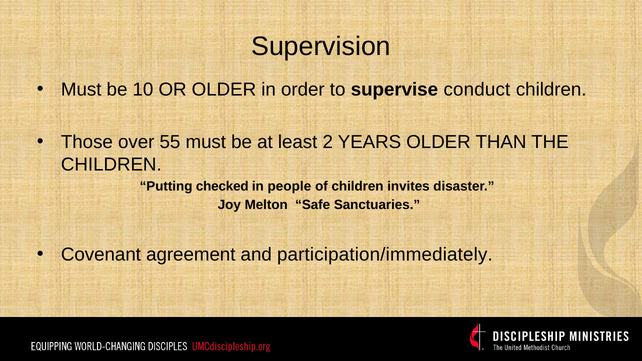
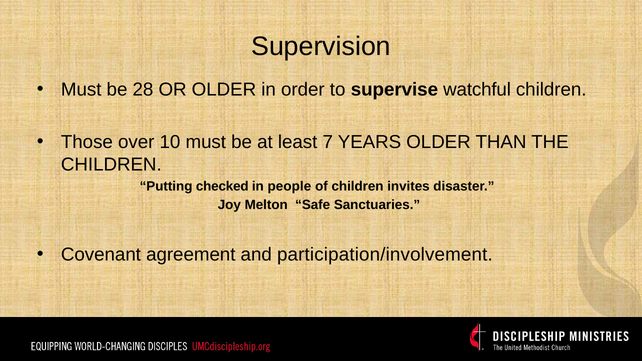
10: 10 -> 28 (143, 90)
conduct: conduct -> watchful (477, 90)
55: 55 -> 10 (170, 142)
2: 2 -> 7 (328, 142)
participation/immediately: participation/immediately -> participation/involvement (385, 255)
